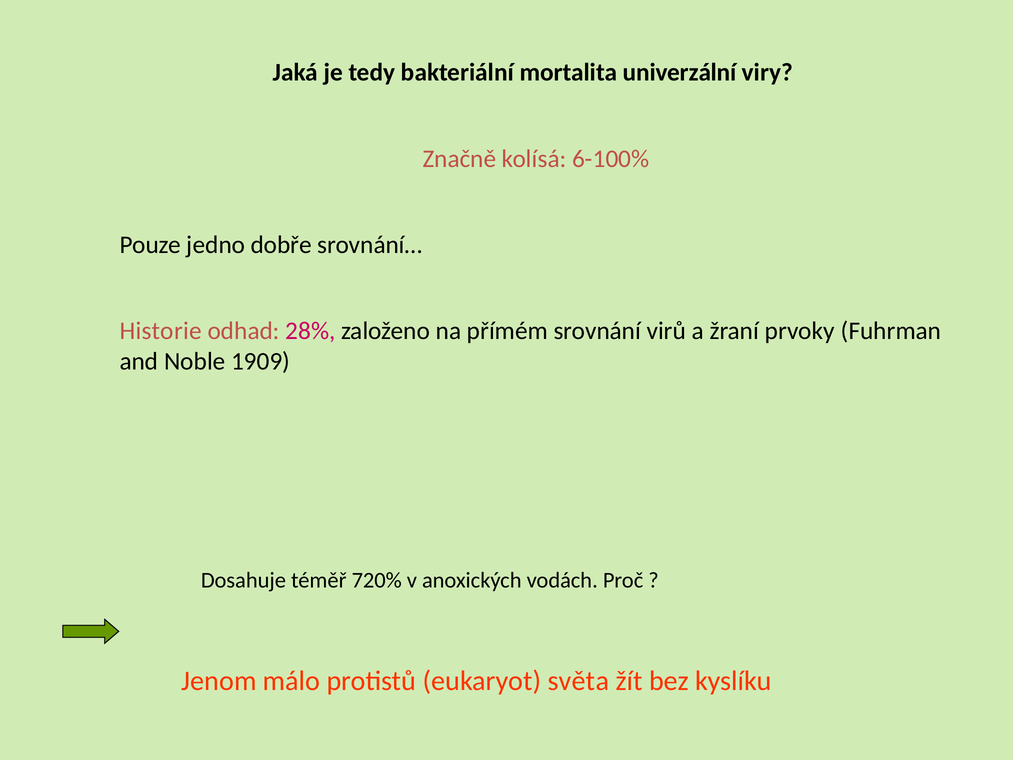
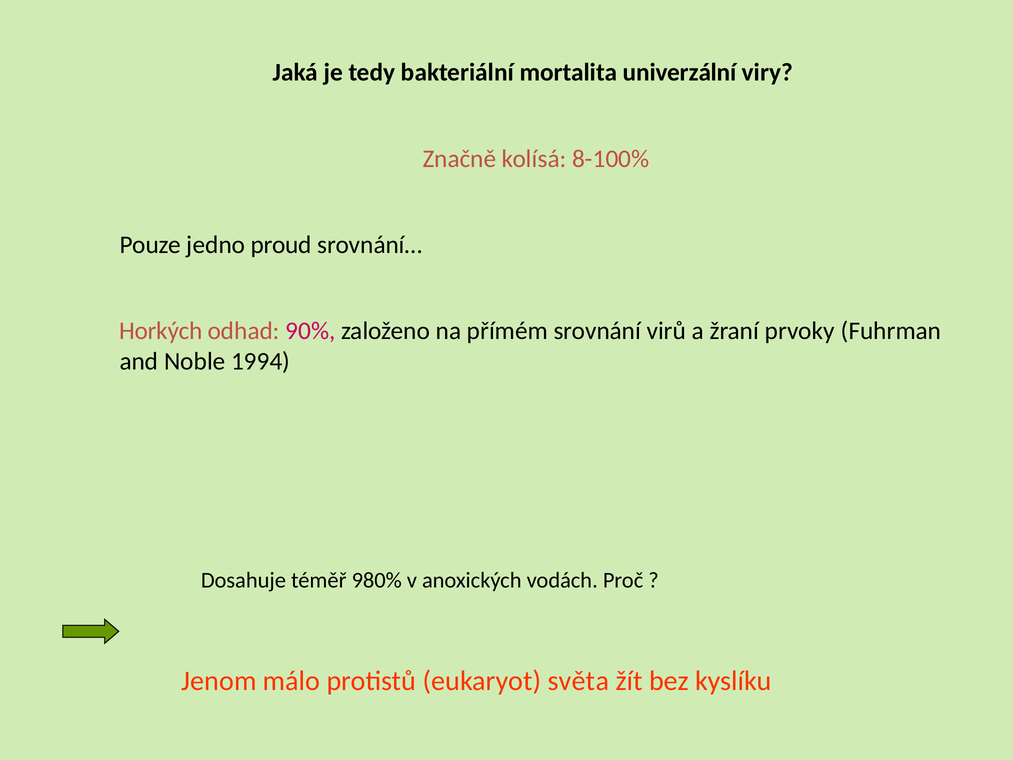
6-100%: 6-100% -> 8-100% (611, 159)
dobře: dobře -> proud (281, 245)
Historie: Historie -> Horkých (161, 331)
28%: 28% -> 90% (310, 331)
1909: 1909 -> 1994 (261, 361)
720%: 720% -> 980% (377, 580)
